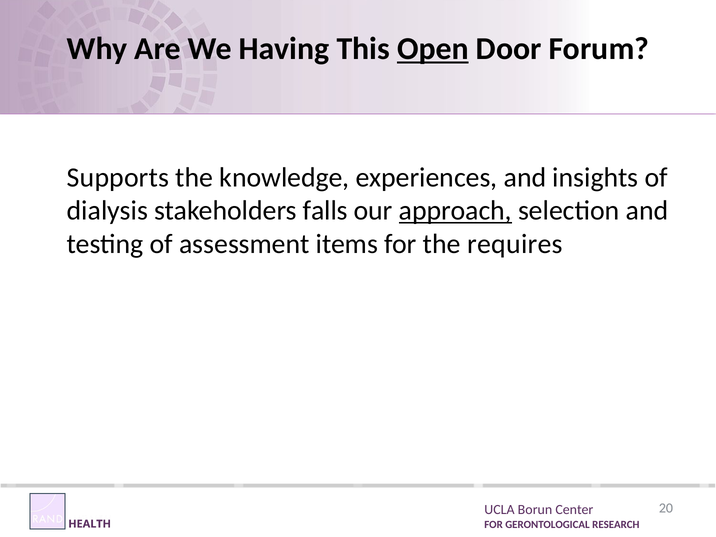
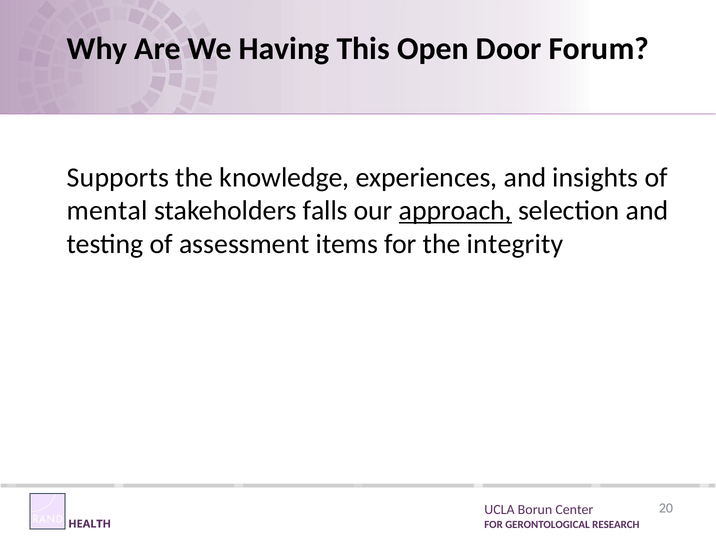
Open underline: present -> none (433, 49)
dialysis: dialysis -> mental (107, 211)
requires: requires -> integrity (515, 244)
